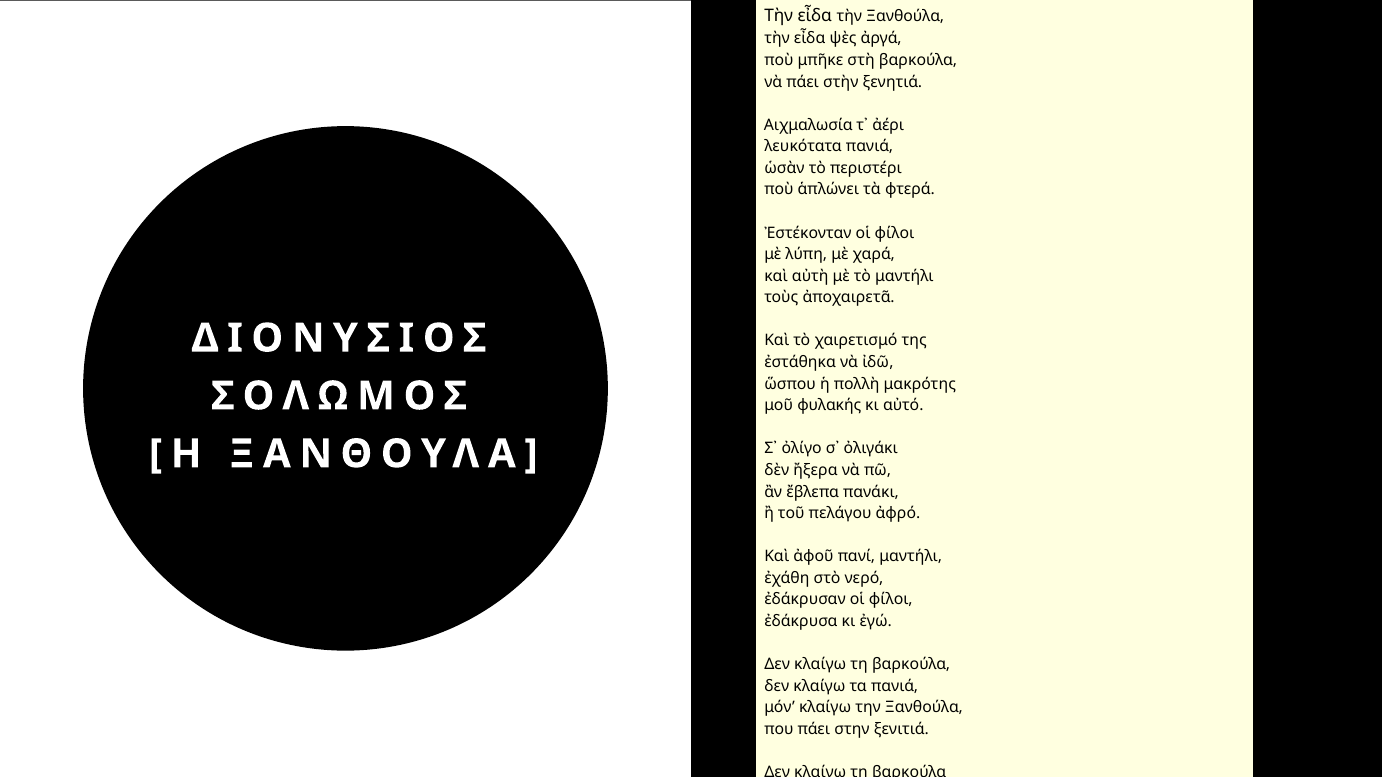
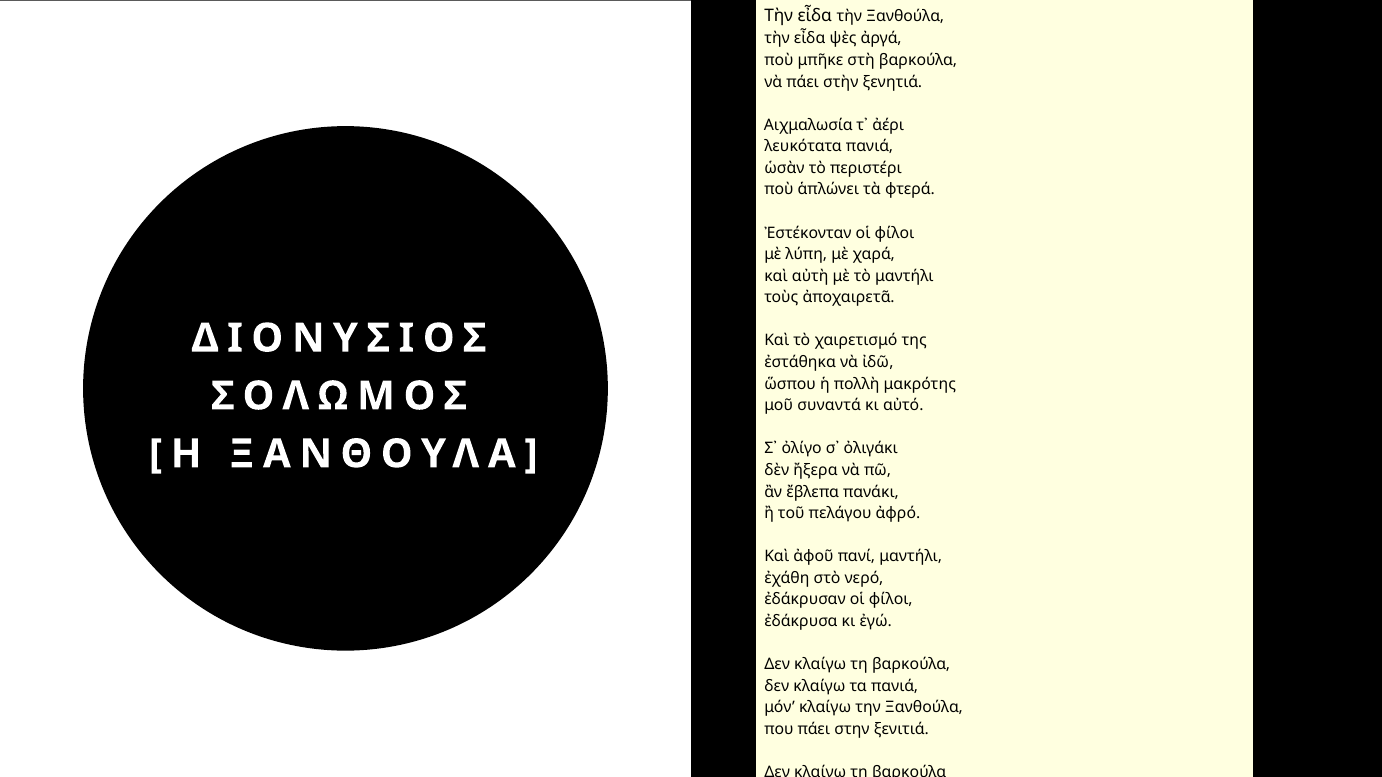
φυλακής: φυλακής -> συναντά (829, 406)
